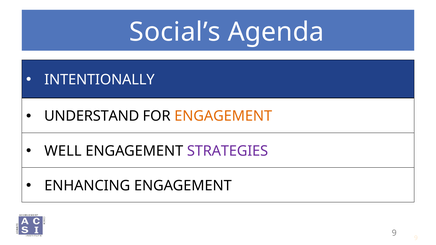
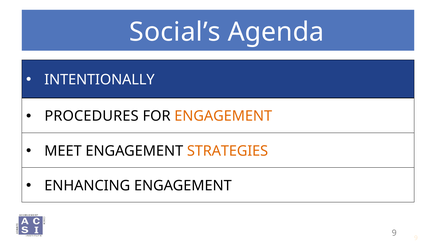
UNDERSTAND: UNDERSTAND -> PROCEDURES (92, 116)
WELL: WELL -> MEET (63, 151)
STRATEGIES colour: purple -> orange (228, 151)
